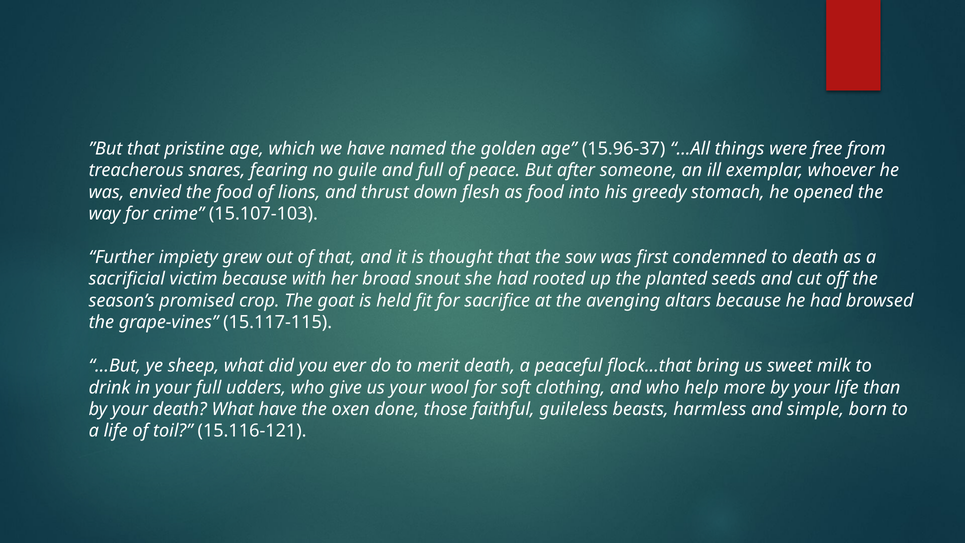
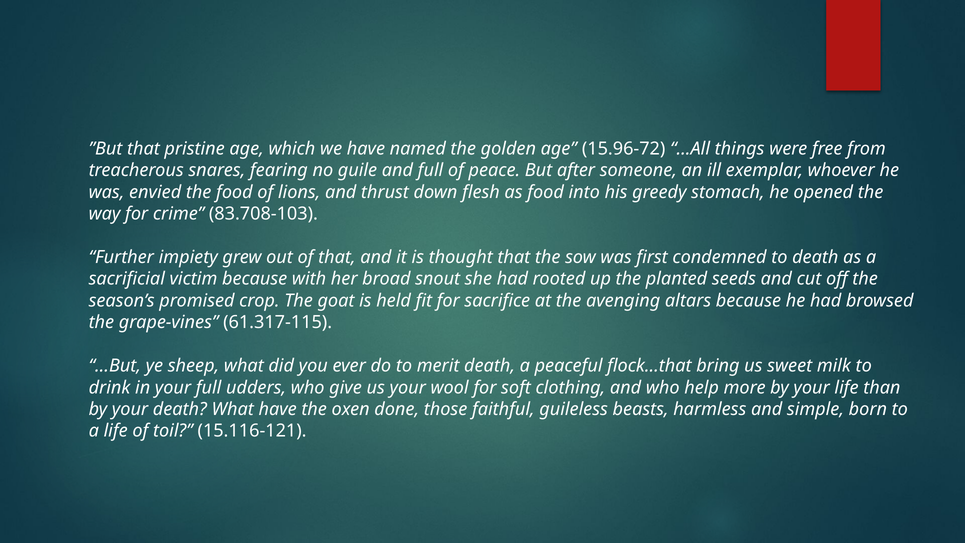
15.96-37: 15.96-37 -> 15.96-72 (624, 149)
15.107-103: 15.107-103 -> 83.708-103 (263, 214)
15.117-115: 15.117-115 -> 61.317-115 (278, 322)
